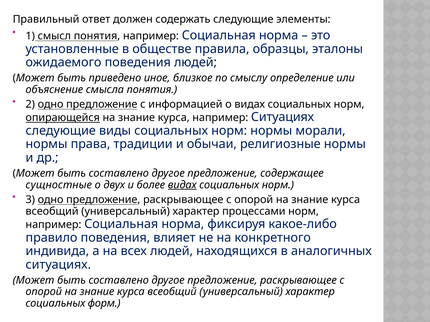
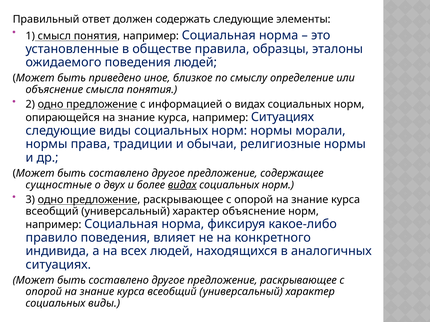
опирающейся underline: present -> none (63, 118)
характер процессами: процессами -> объяснение (254, 212)
социальных форм: форм -> виды (104, 304)
